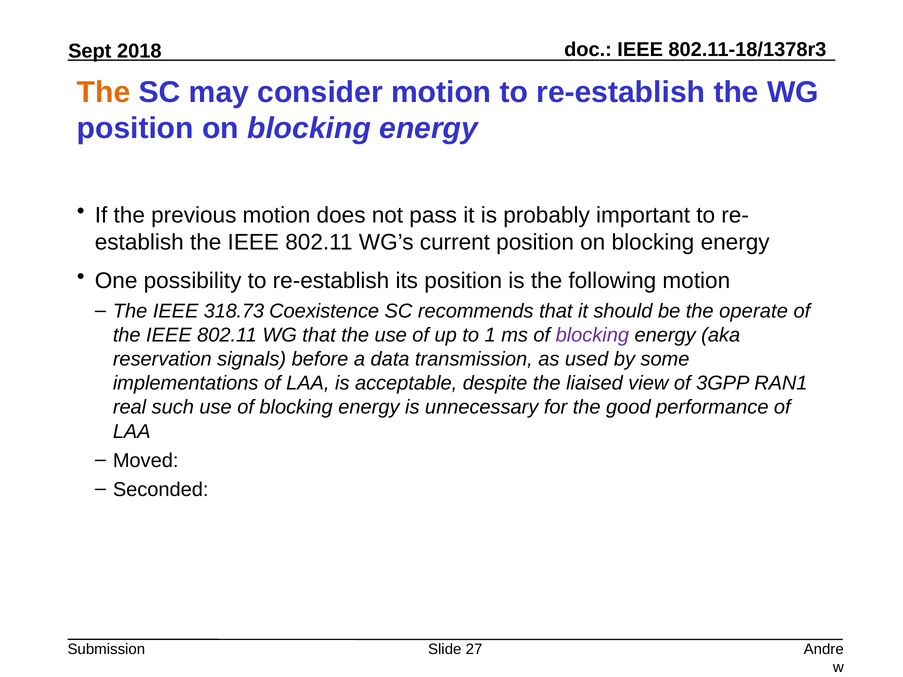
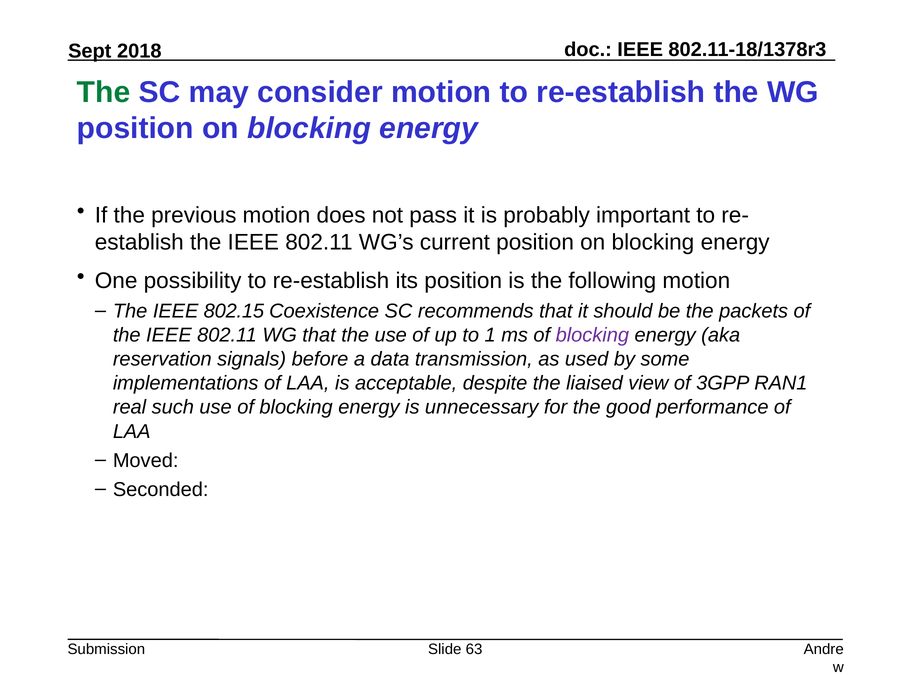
The colour: orange -> green (104, 92)
318.73: 318.73 -> 802.15 (234, 311)
operate: operate -> packets (754, 311)
27: 27 -> 63 (474, 650)
